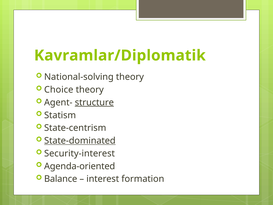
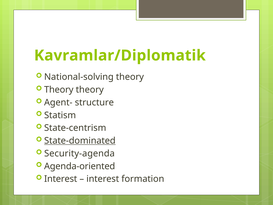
Choice: Choice -> Theory (59, 90)
structure underline: present -> none (94, 102)
Security-interest: Security-interest -> Security-agenda (79, 153)
Balance: Balance -> Interest (61, 179)
